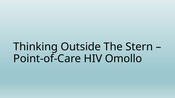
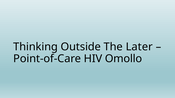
Stern: Stern -> Later (139, 47)
